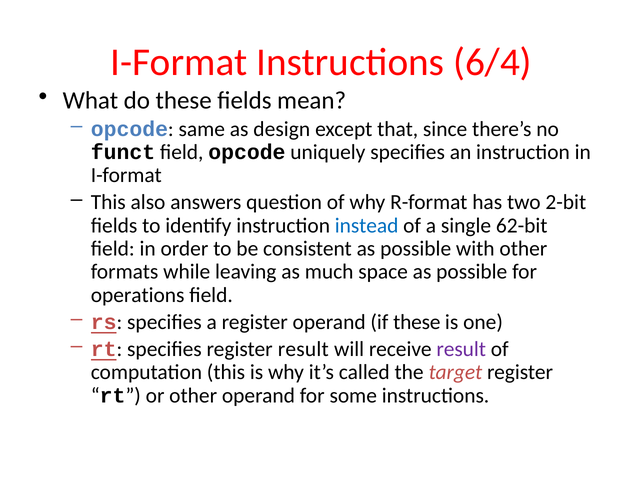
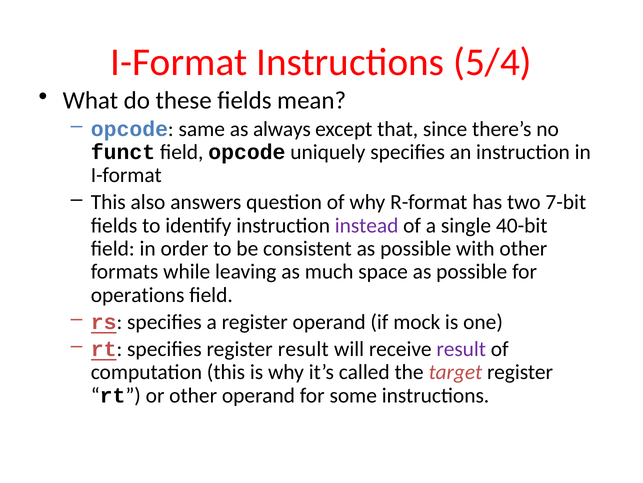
6/4: 6/4 -> 5/4 (492, 62)
design: design -> always (282, 129)
2-bit: 2-bit -> 7-bit (566, 202)
instead colour: blue -> purple (367, 225)
62-bit: 62-bit -> 40-bit (522, 225)
if these: these -> mock (417, 322)
